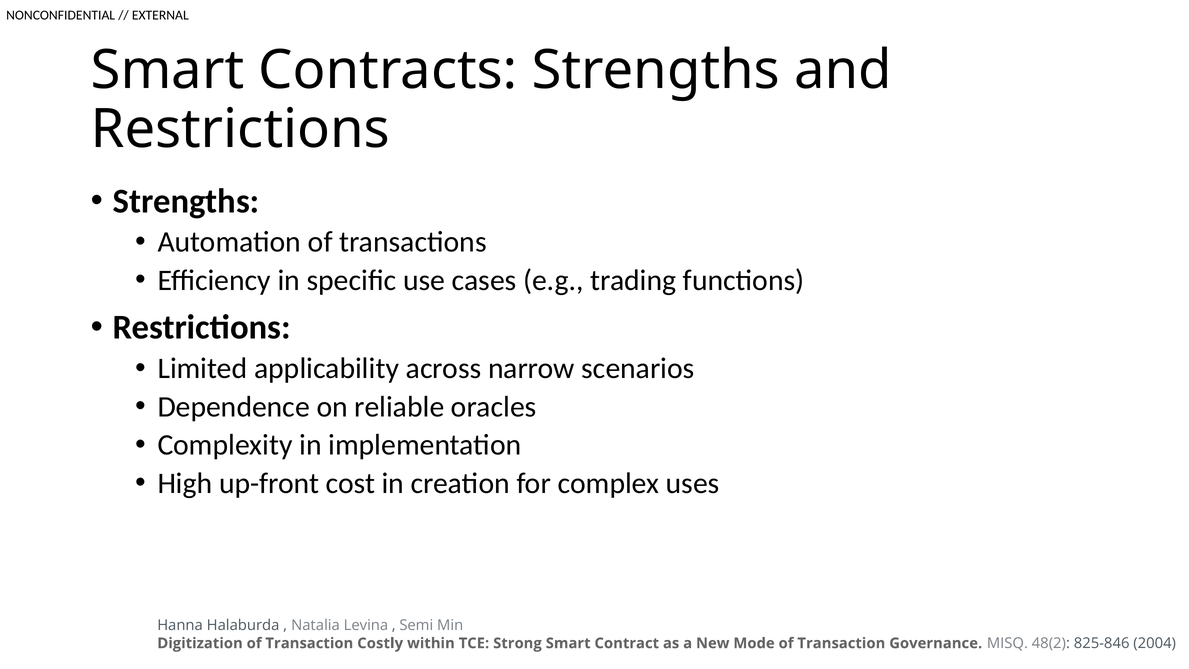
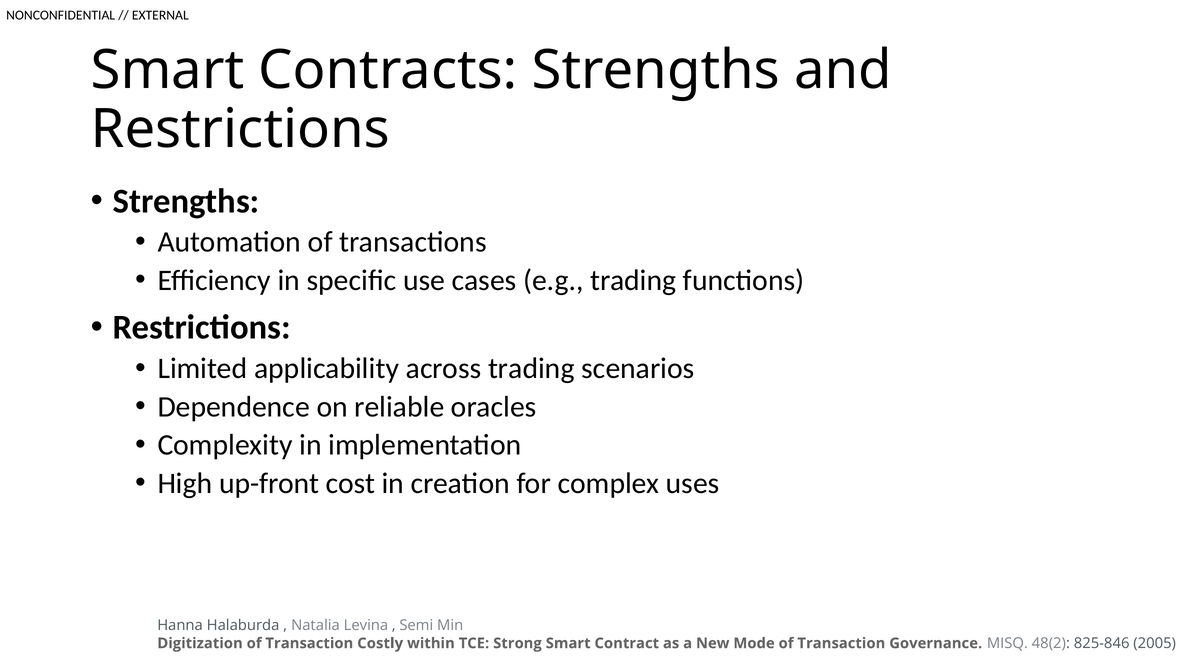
across narrow: narrow -> trading (531, 368)
2004: 2004 -> 2005 (1155, 643)
